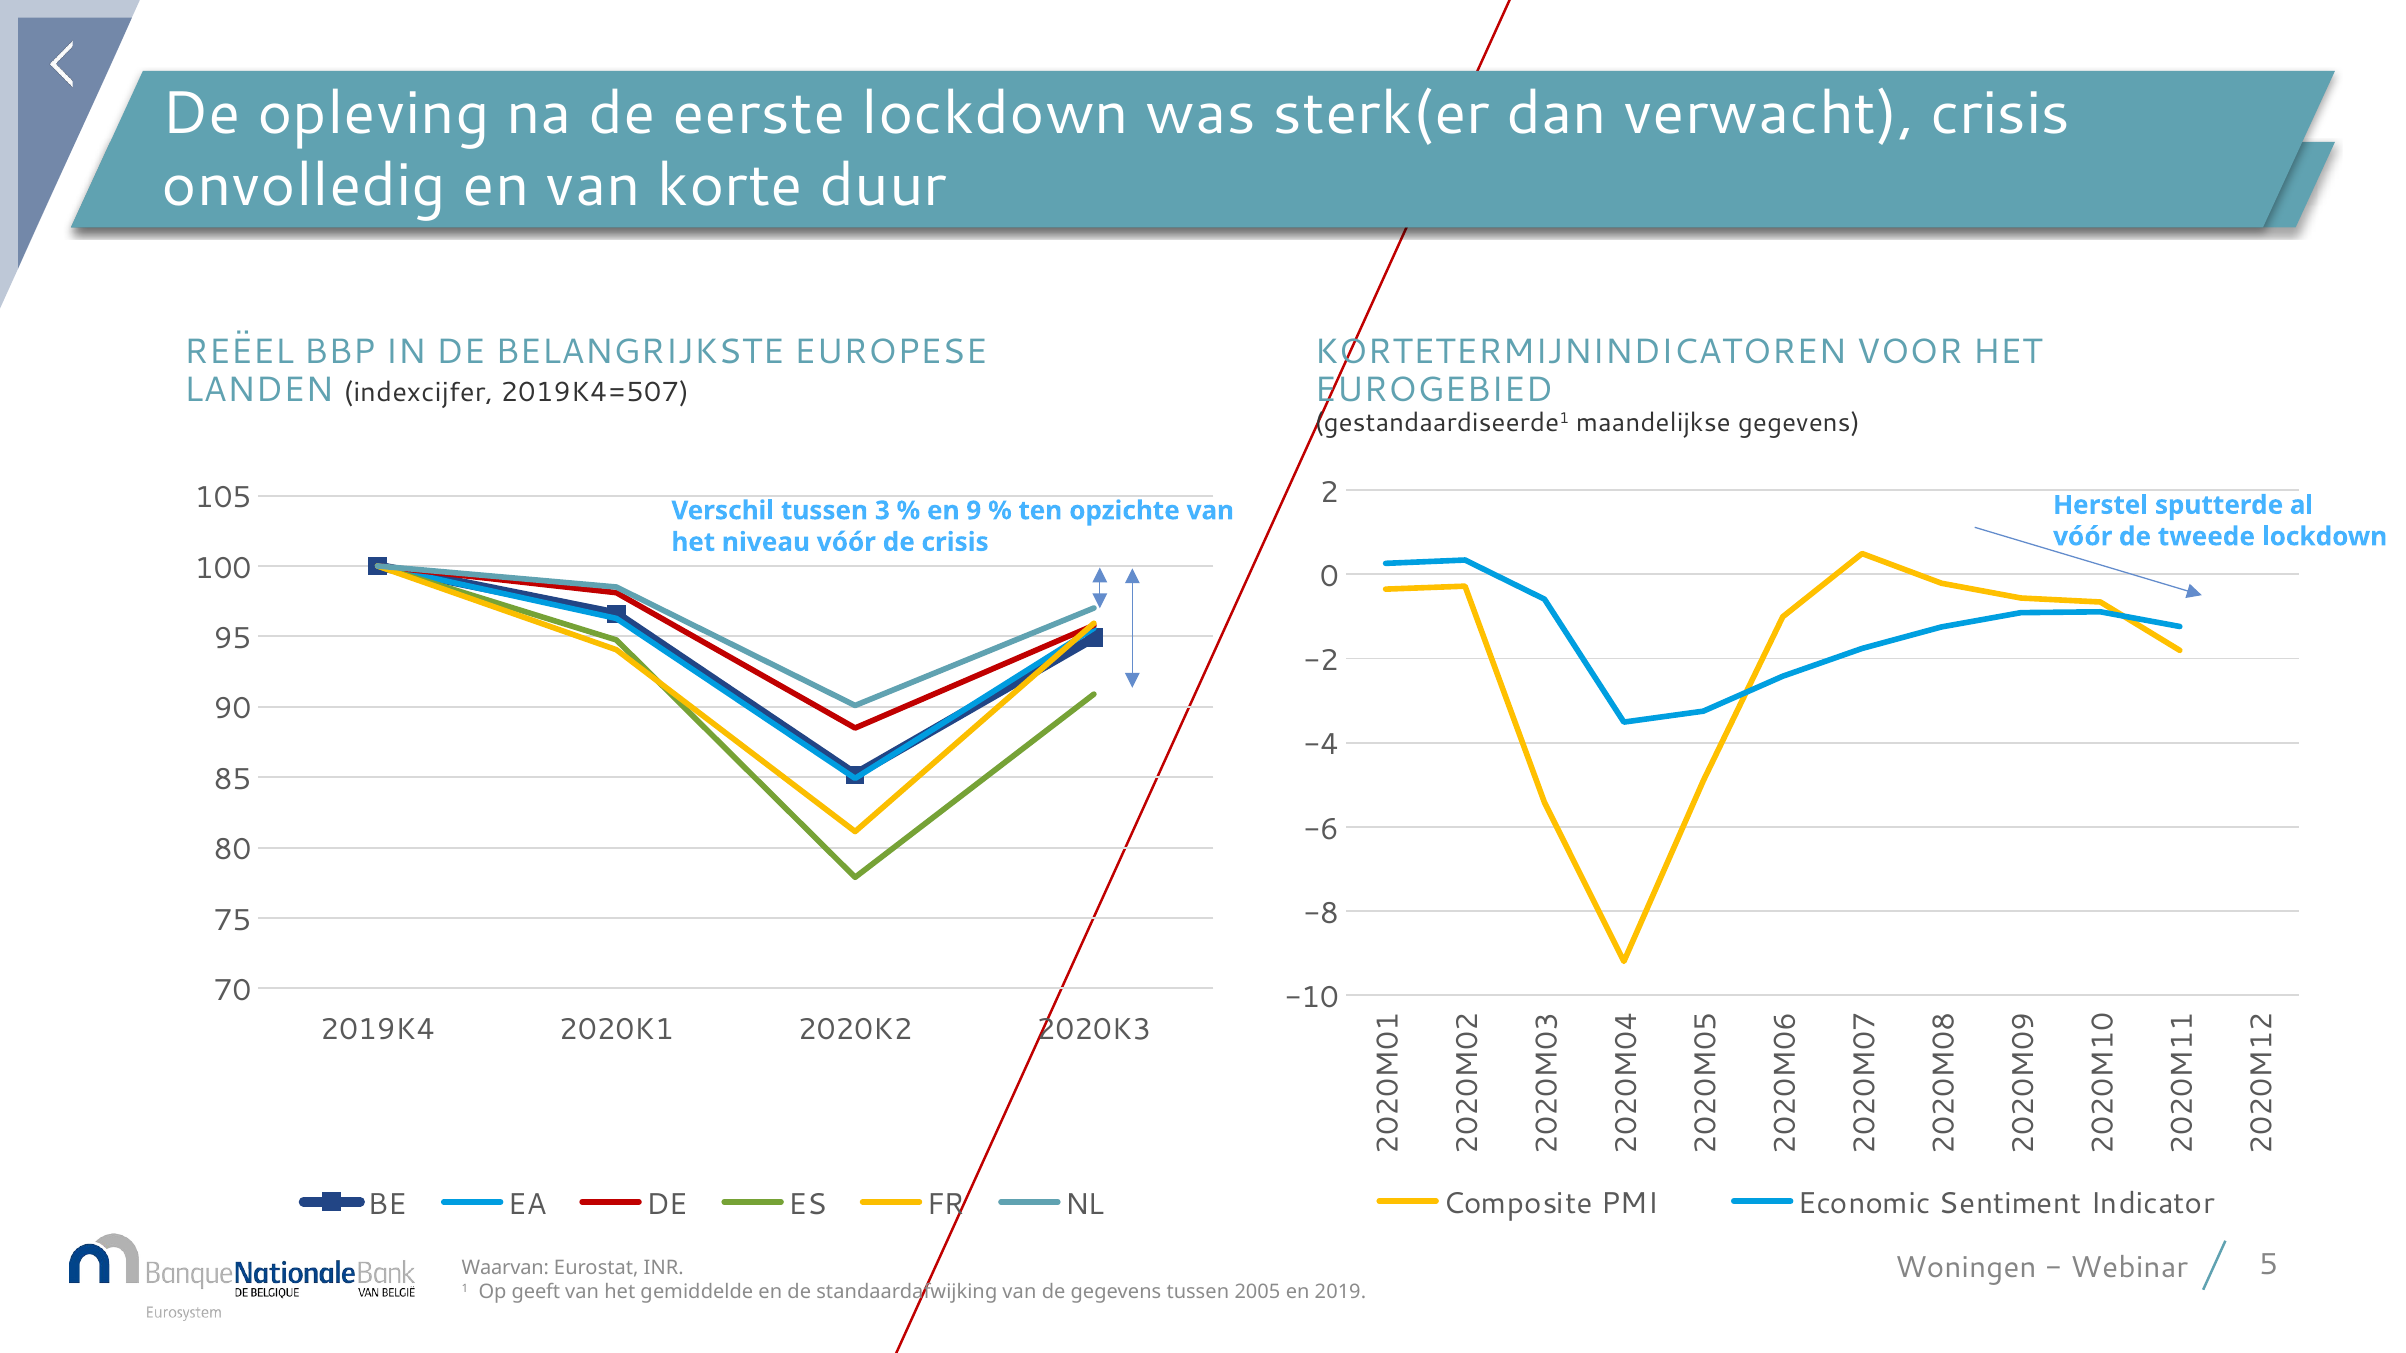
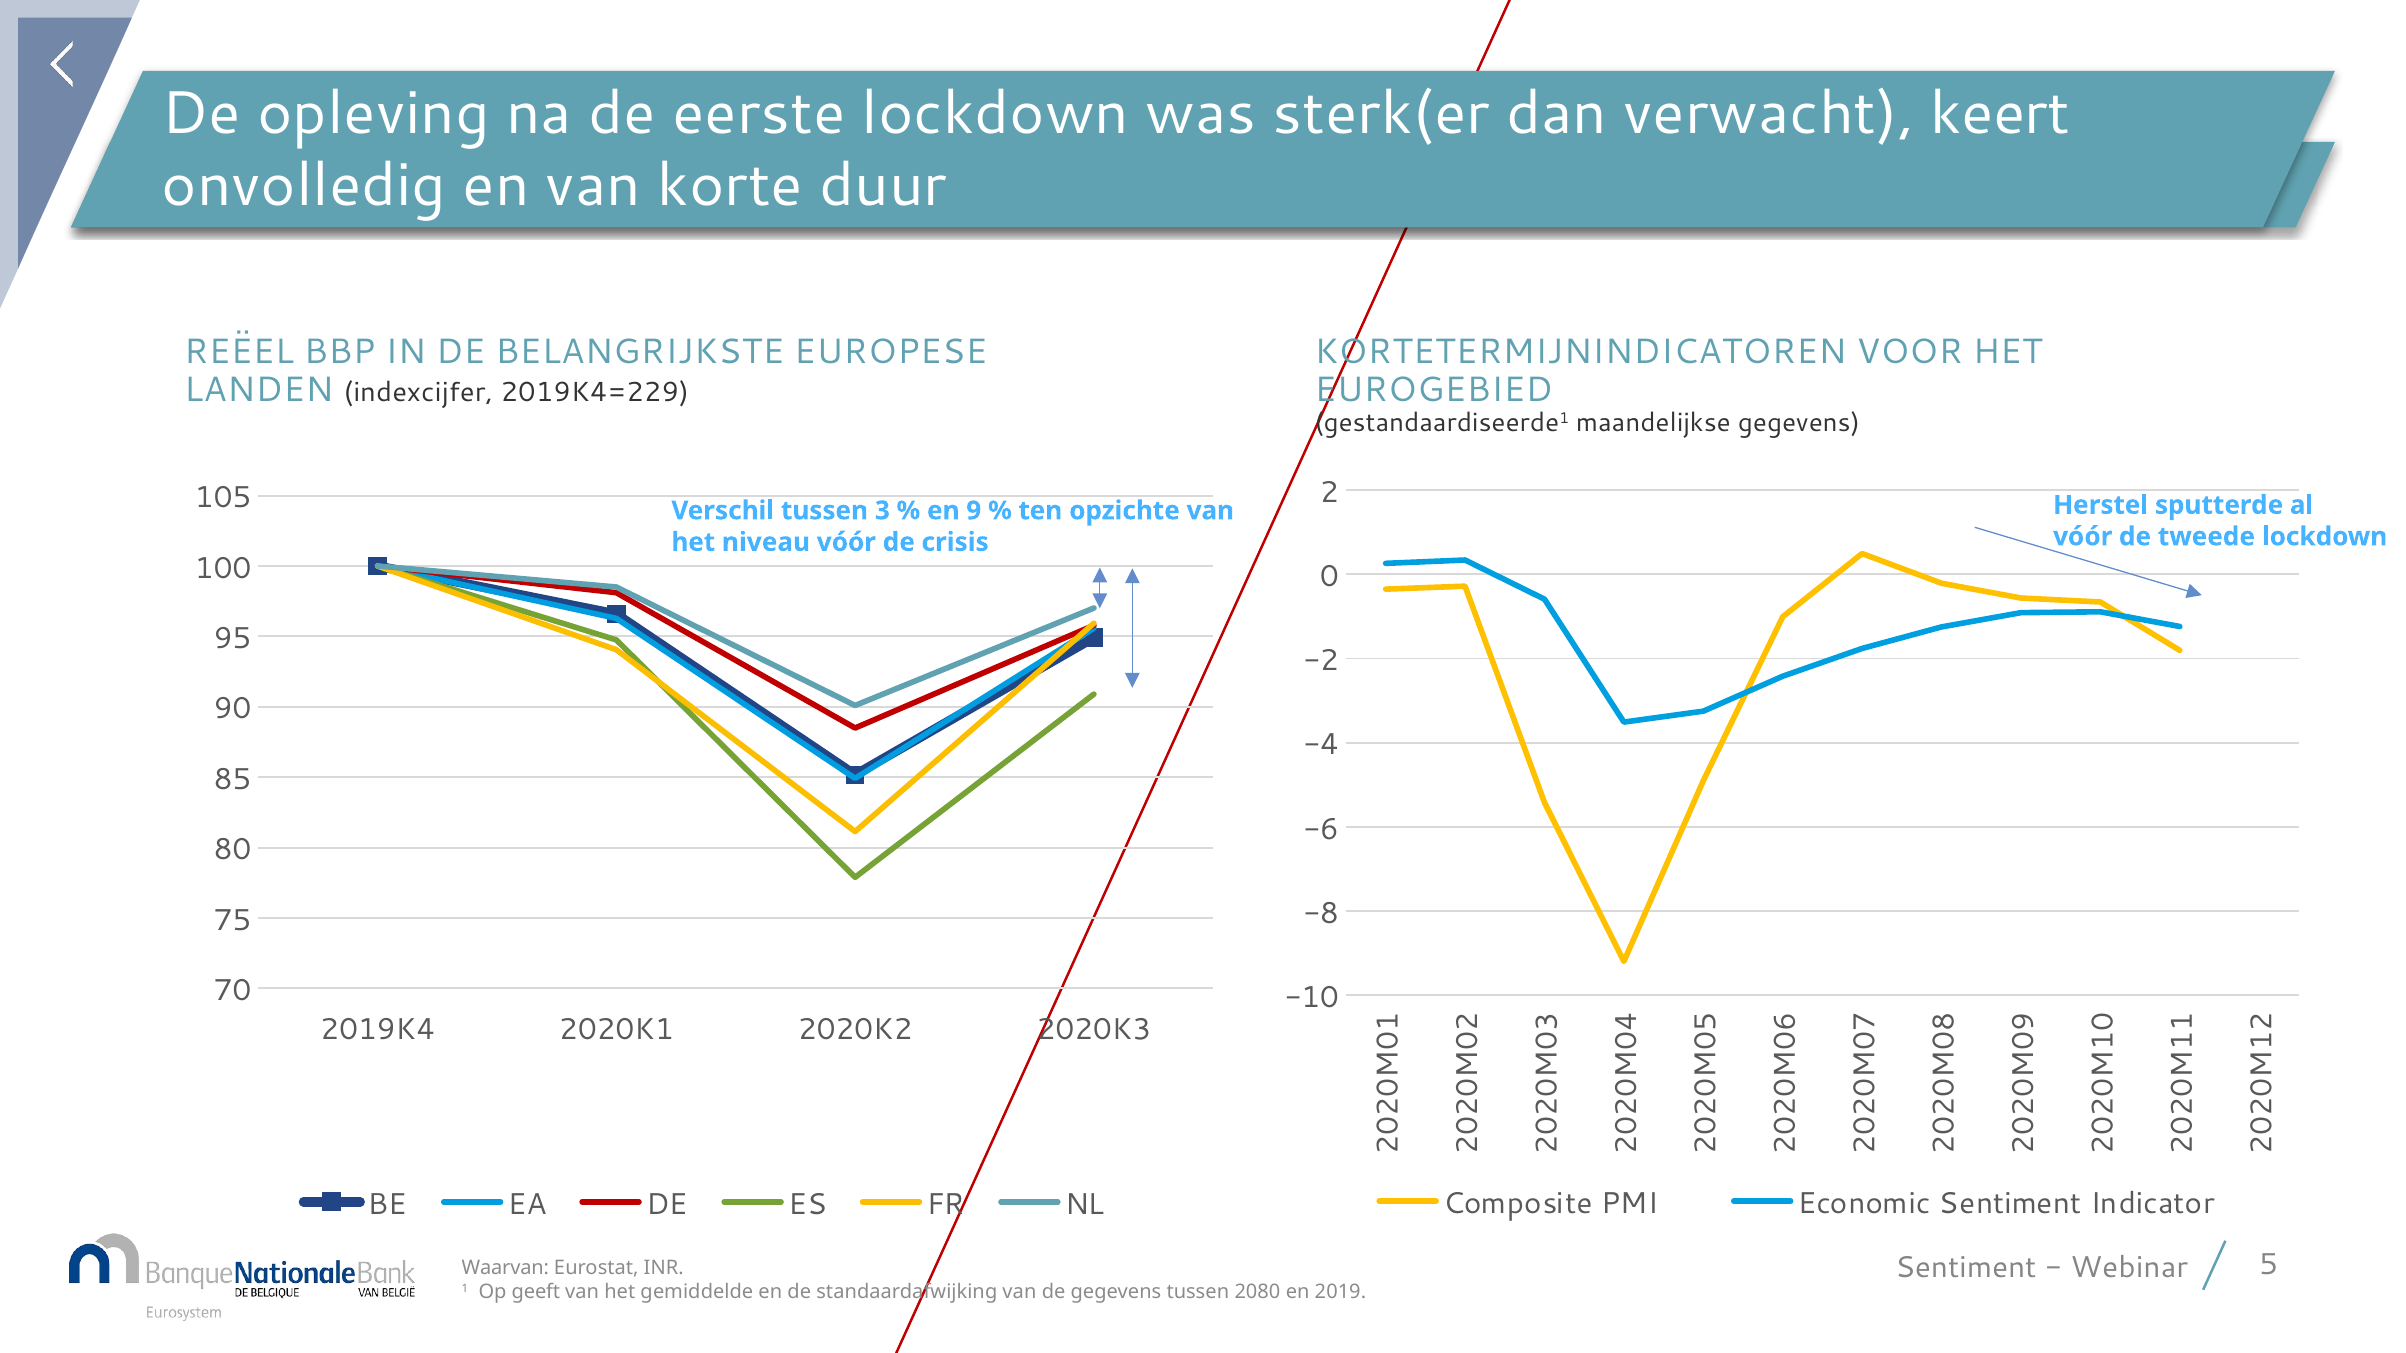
verwacht crisis: crisis -> keert (2001, 113)
2019K4=507: 2019K4=507 -> 2019K4=229 (595, 392)
Woningen: Woningen -> Sentiment (1966, 1268)
2005: 2005 -> 2080 (1257, 1292)
